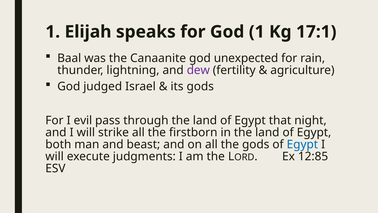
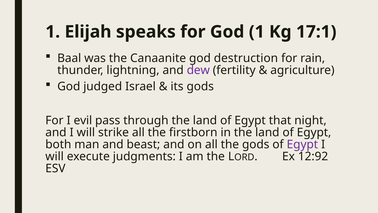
unexpected: unexpected -> destruction (246, 58)
Egypt colour: blue -> purple (302, 144)
12:85: 12:85 -> 12:92 (313, 156)
